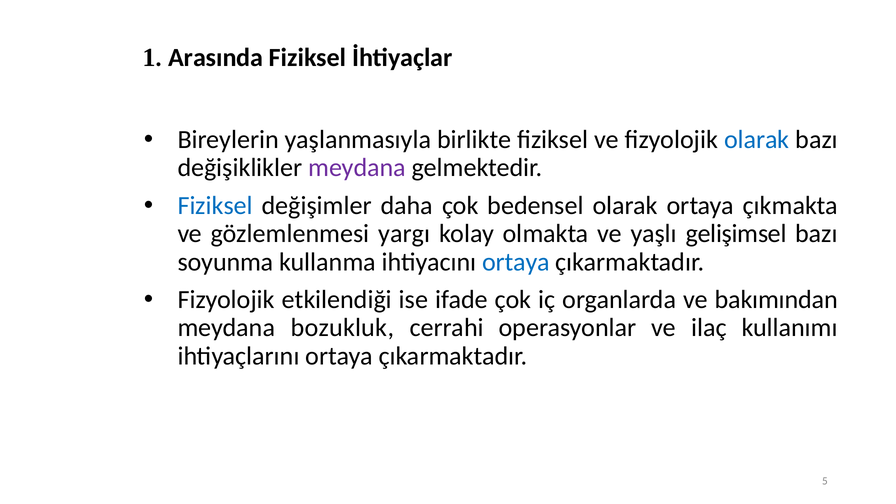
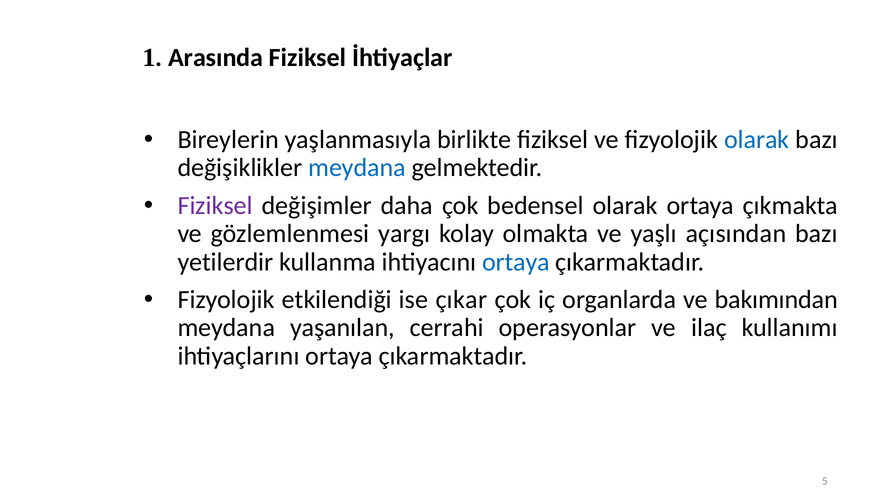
meydana colour: purple -> blue (357, 168)
Fiziksel colour: blue -> purple (215, 205)
gelişimsel: gelişimsel -> açısından (736, 234)
soyunma: soyunma -> yetilerdir (225, 262)
ifade: ifade -> çıkar (461, 299)
bozukluk: bozukluk -> yaşanılan (343, 328)
